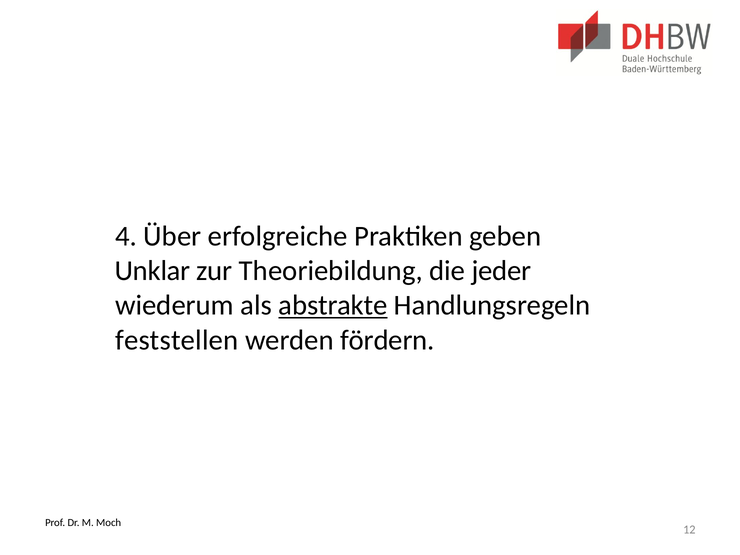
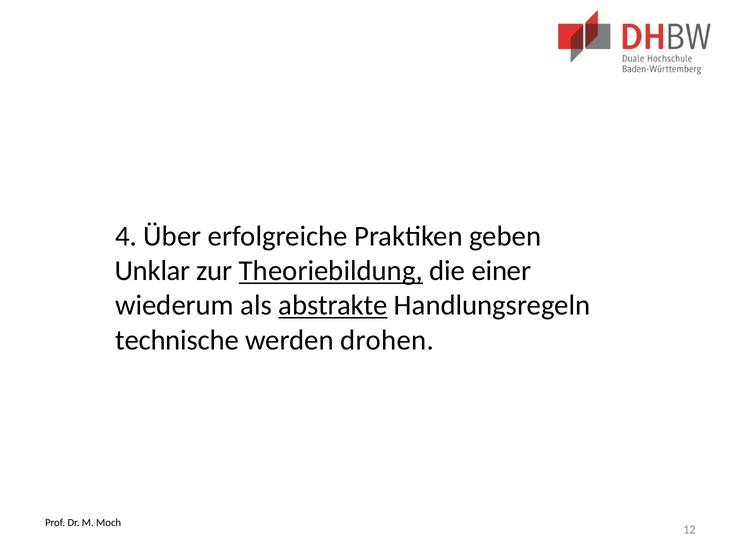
Theoriebildung underline: none -> present (331, 271)
jeder: jeder -> einer (501, 271)
feststellen: feststellen -> technische (177, 340)
fördern: fördern -> drohen (387, 340)
